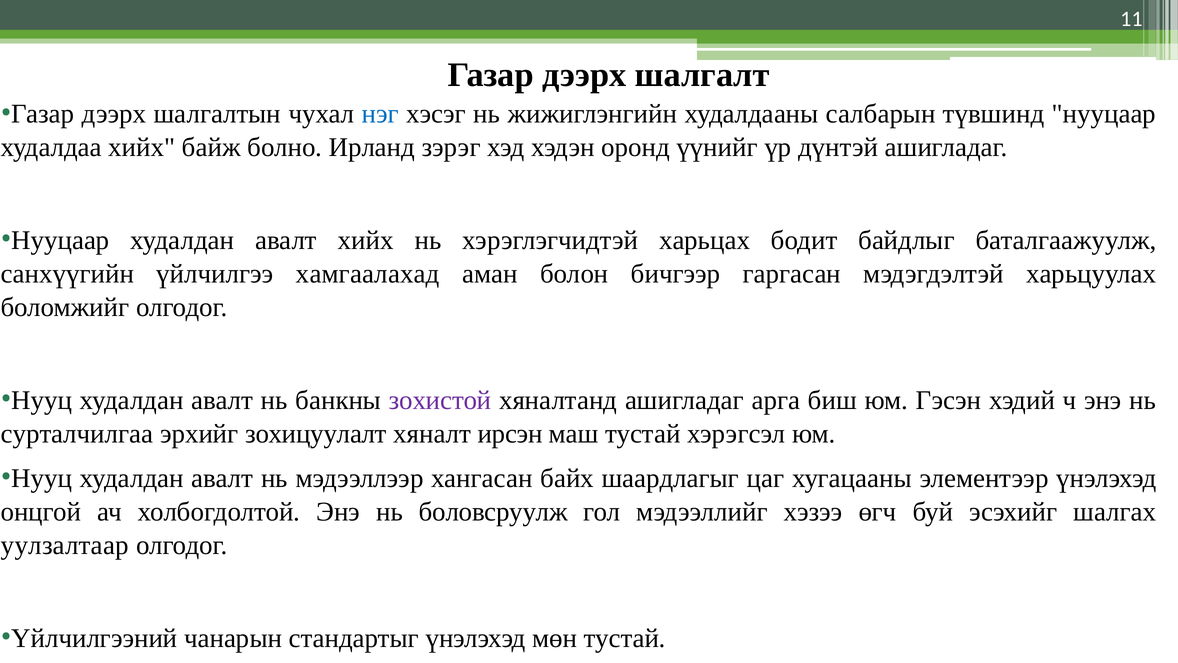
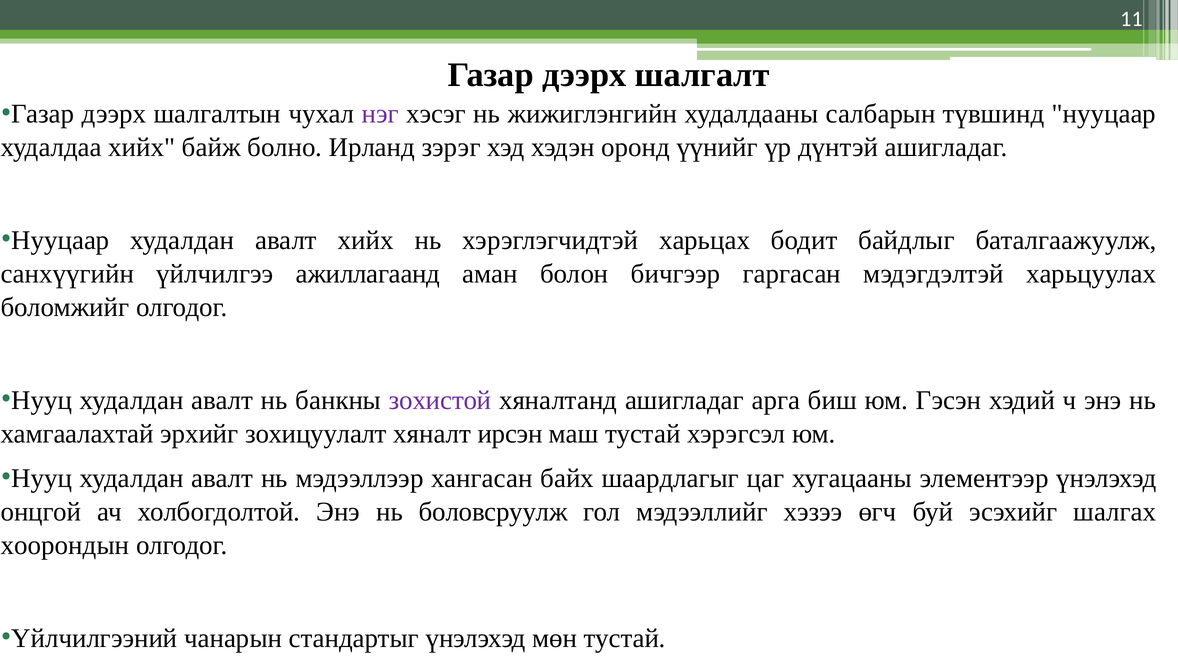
нэг colour: blue -> purple (380, 114)
хамгаалахад: хамгаалахад -> ажиллагаанд (368, 274)
сурталчилгаа: сурталчилгаа -> хамгаалахтай (77, 433)
уулзалтаар: уулзалтаар -> хоорондын (65, 545)
